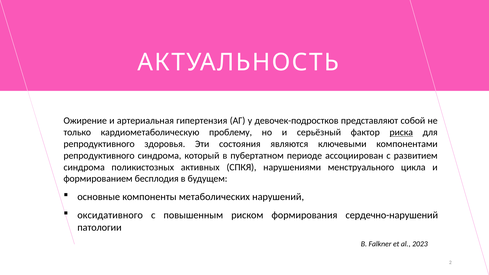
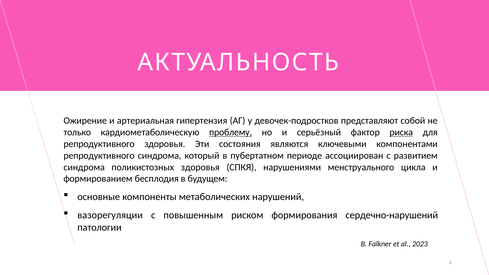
проблему underline: none -> present (231, 132)
поликистозных активных: активных -> здоровья (200, 167)
оксидативного: оксидативного -> вазорегуляции (110, 215)
